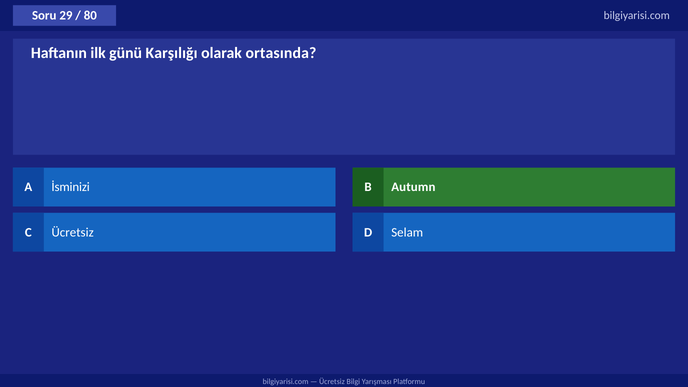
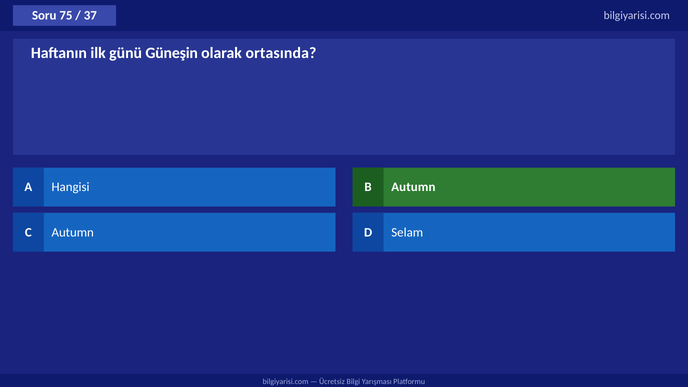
29: 29 -> 75 (66, 16)
80: 80 -> 37 (90, 16)
Karşılığı: Karşılığı -> Güneşin (172, 53)
İsminizi: İsminizi -> Hangisi (71, 187)
C Ücretsiz: Ücretsiz -> Autumn (73, 232)
